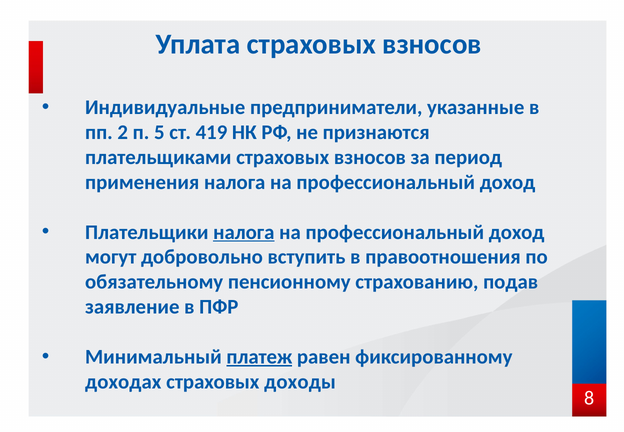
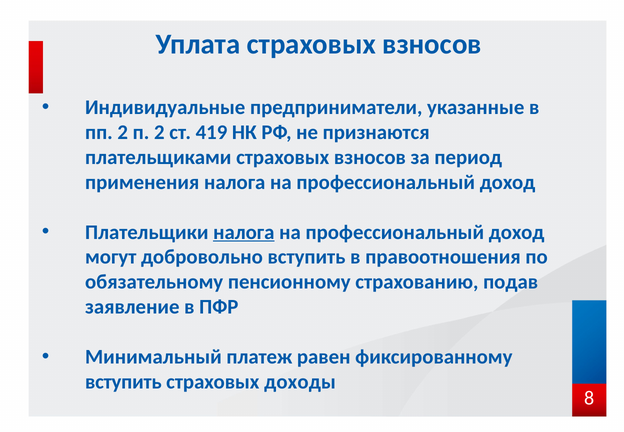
п 5: 5 -> 2 (159, 132)
платеж underline: present -> none (259, 357)
доходах: доходах -> вступить (123, 382)
